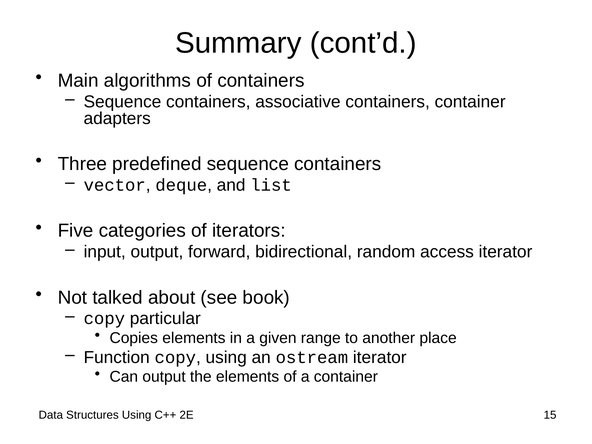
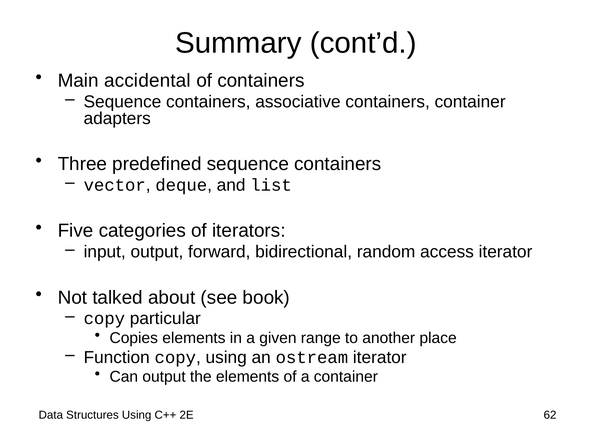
algorithms: algorithms -> accidental (147, 80)
15: 15 -> 62 (550, 415)
